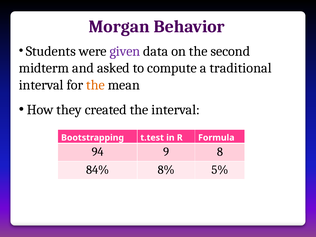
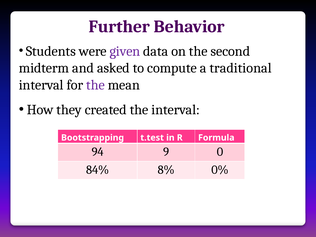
Morgan: Morgan -> Further (119, 26)
the colour: orange -> purple (95, 85)
8: 8 -> 0 (220, 152)
5%: 5% -> 0% (220, 170)
